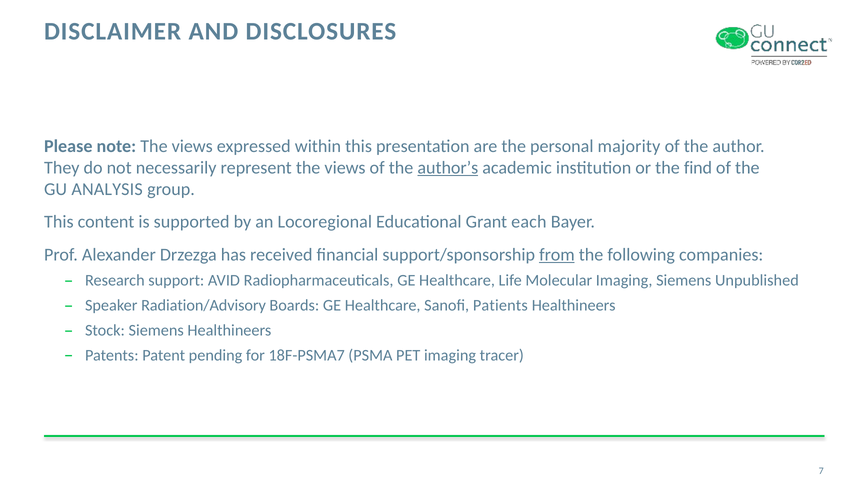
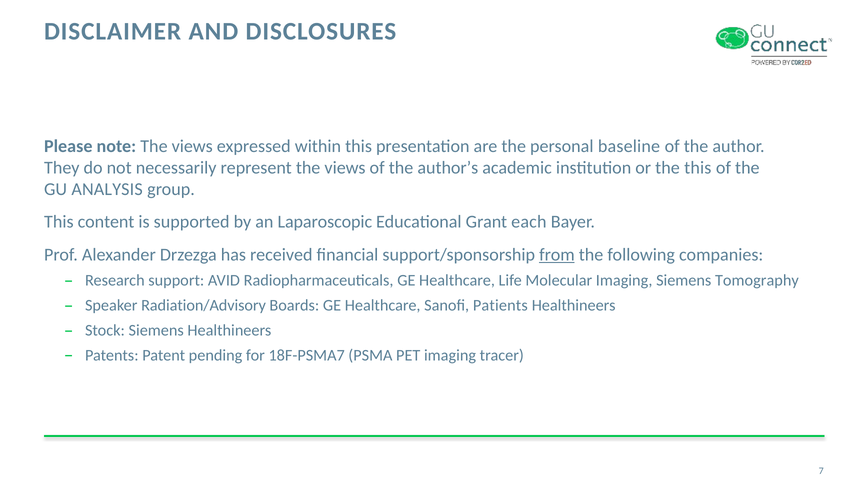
majority: majority -> baseline (629, 146)
author’s underline: present -> none (448, 168)
the find: find -> this (698, 168)
Locoregional: Locoregional -> Laparoscopic (325, 222)
Unpublished: Unpublished -> Tomography (757, 280)
